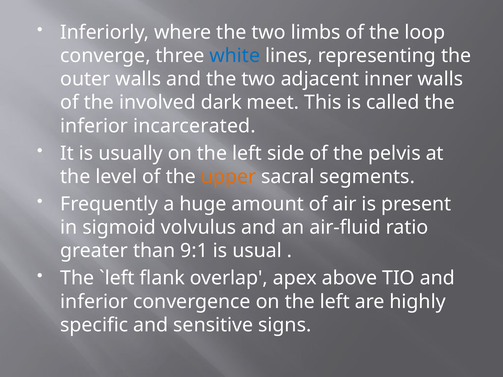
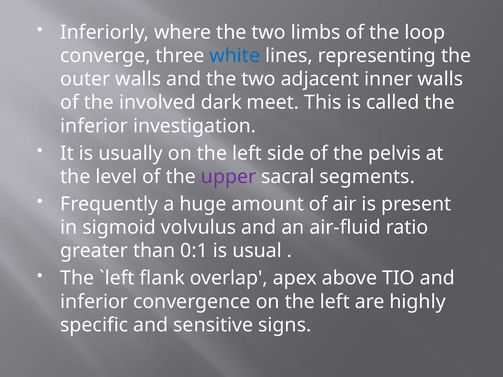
incarcerated: incarcerated -> investigation (195, 126)
upper colour: orange -> purple (229, 177)
9:1: 9:1 -> 0:1 (194, 251)
